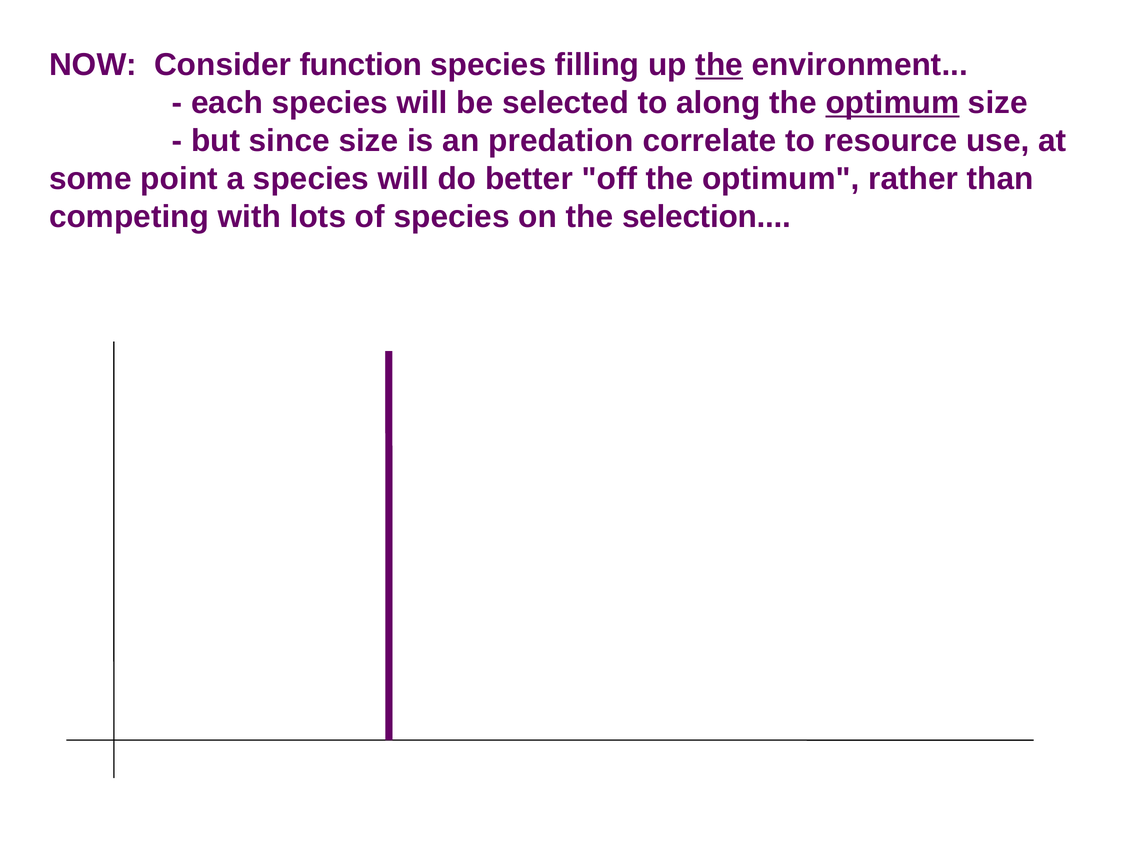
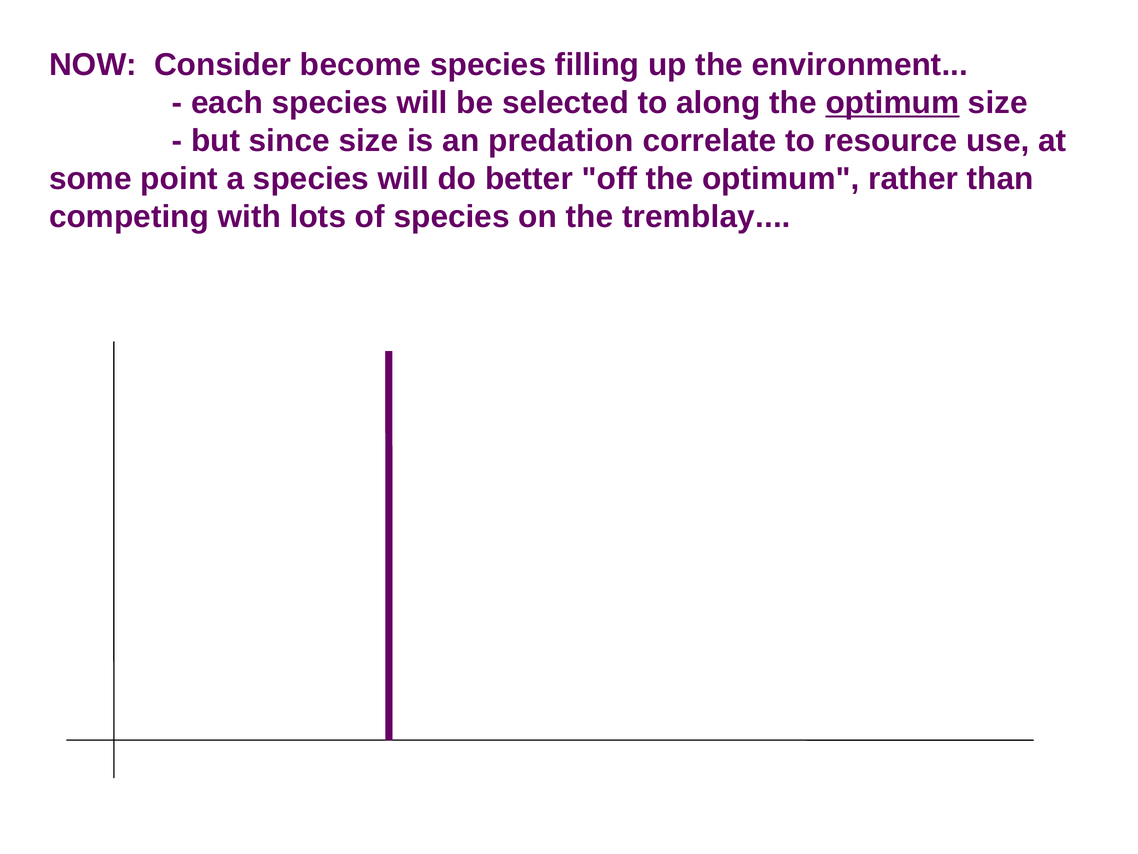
function: function -> become (360, 65)
the underline: present -> none (719, 65)
selection: selection -> tremblay (706, 216)
